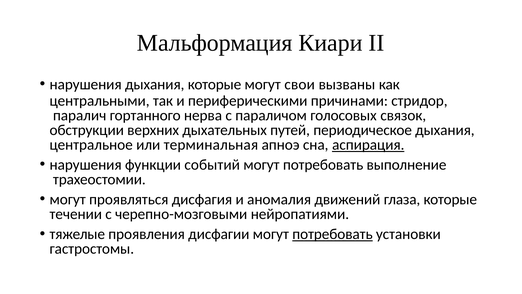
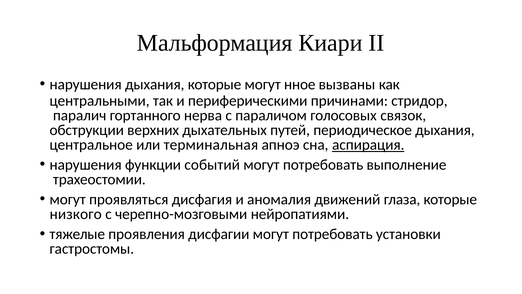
свои: свои -> нное (300, 84)
течении: течении -> низкого (76, 214)
потребовать underline: present -> none (332, 234)
